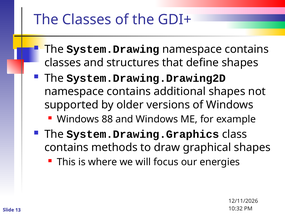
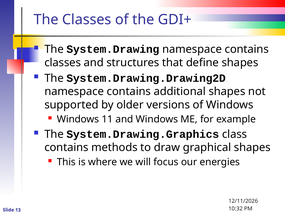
88: 88 -> 11 (107, 119)
